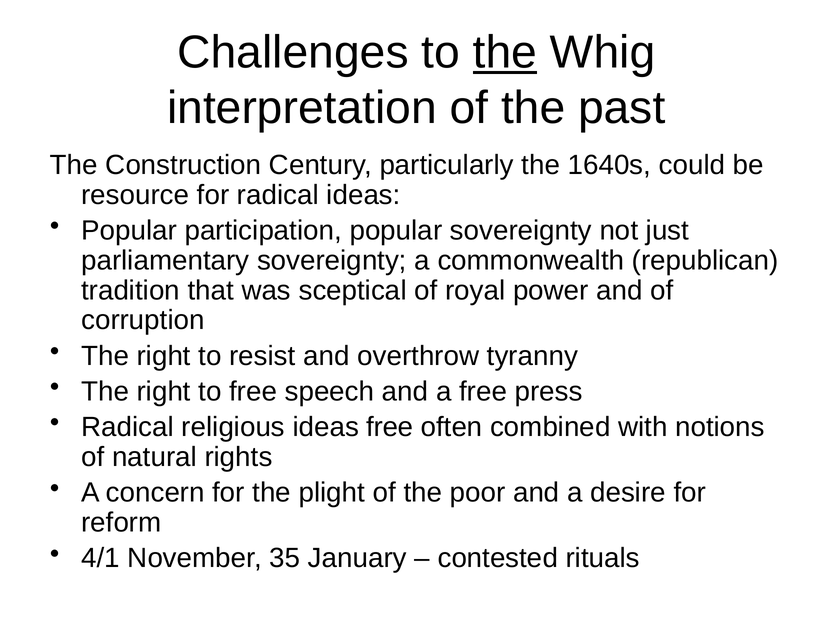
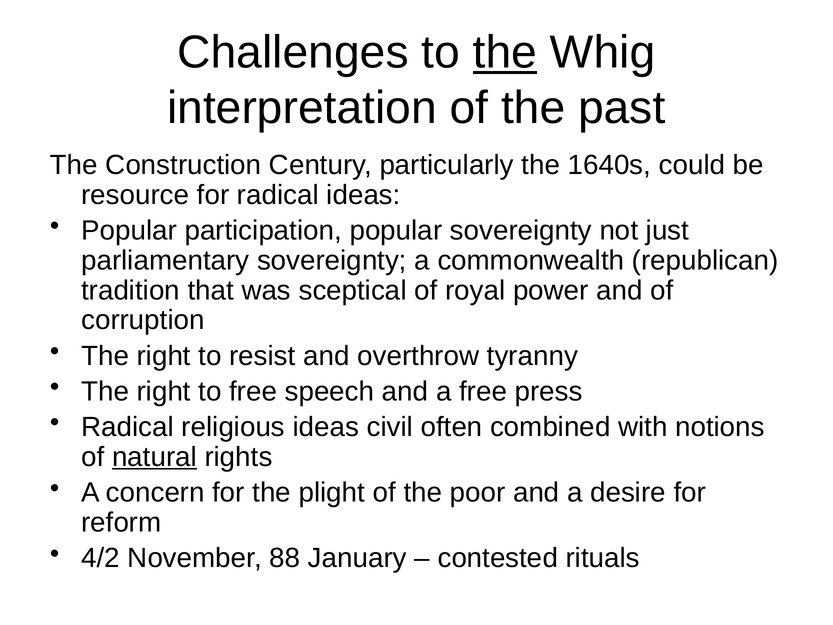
ideas free: free -> civil (390, 427)
natural underline: none -> present (154, 457)
4/1: 4/1 -> 4/2 (100, 558)
35: 35 -> 88 (285, 558)
